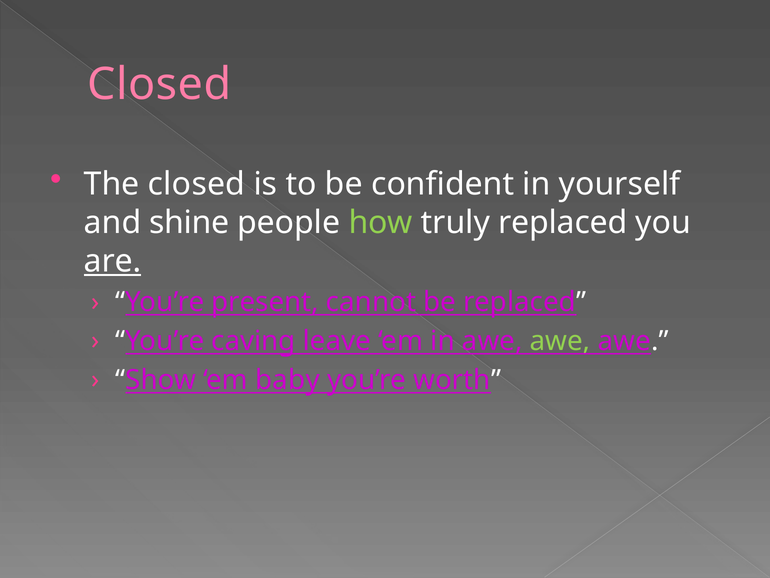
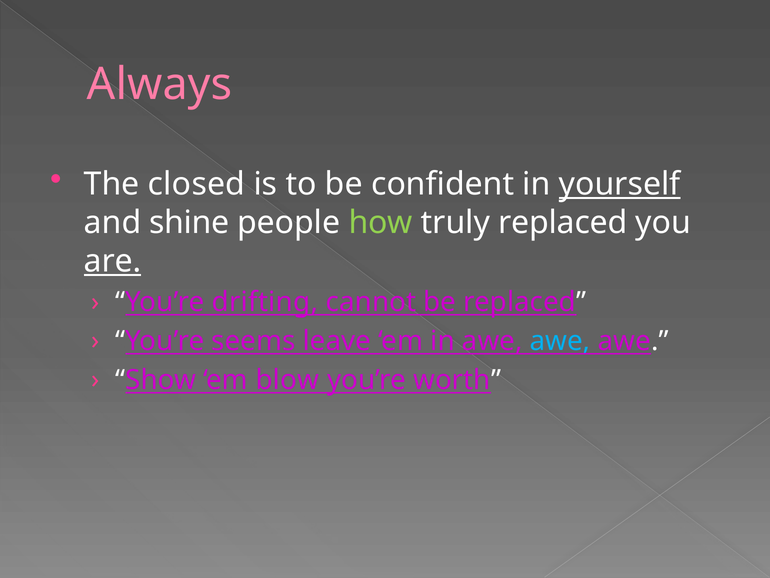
Closed: Closed -> Always (160, 85)
yourself underline: none -> present (620, 184)
present: present -> drifting (265, 302)
caving: caving -> seems (253, 341)
awe colour: light green -> light blue (560, 341)
baby: baby -> blow (287, 380)
